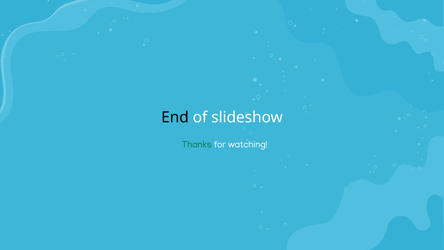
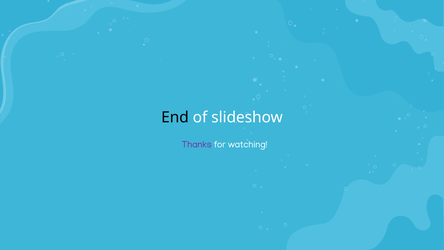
Thanks colour: green -> purple (197, 144)
